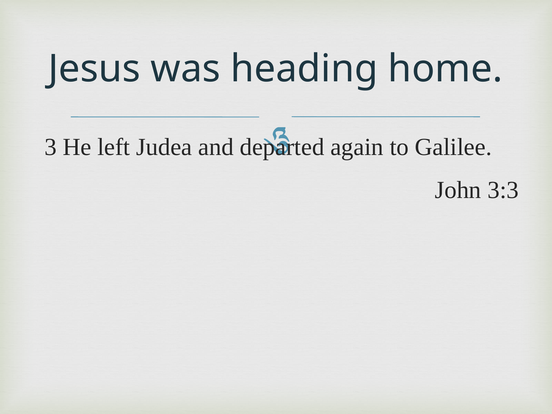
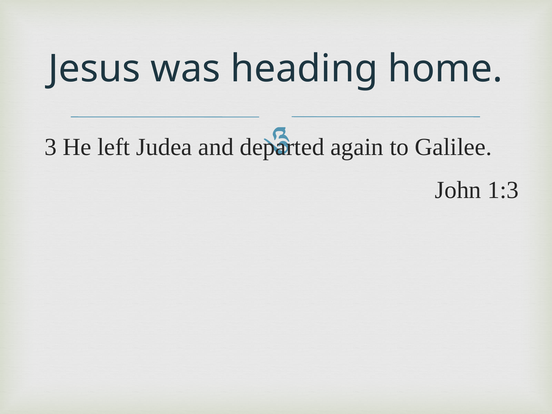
3:3: 3:3 -> 1:3 (503, 190)
